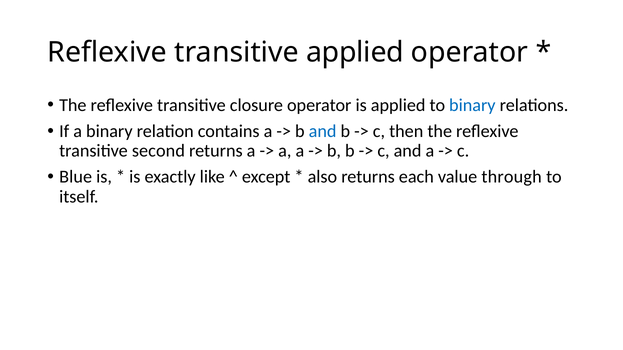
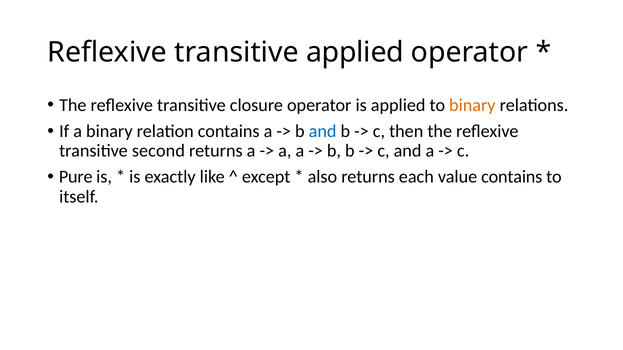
binary colour: blue -> orange (472, 105)
Blue: Blue -> Pure (76, 177)
value through: through -> contains (512, 177)
